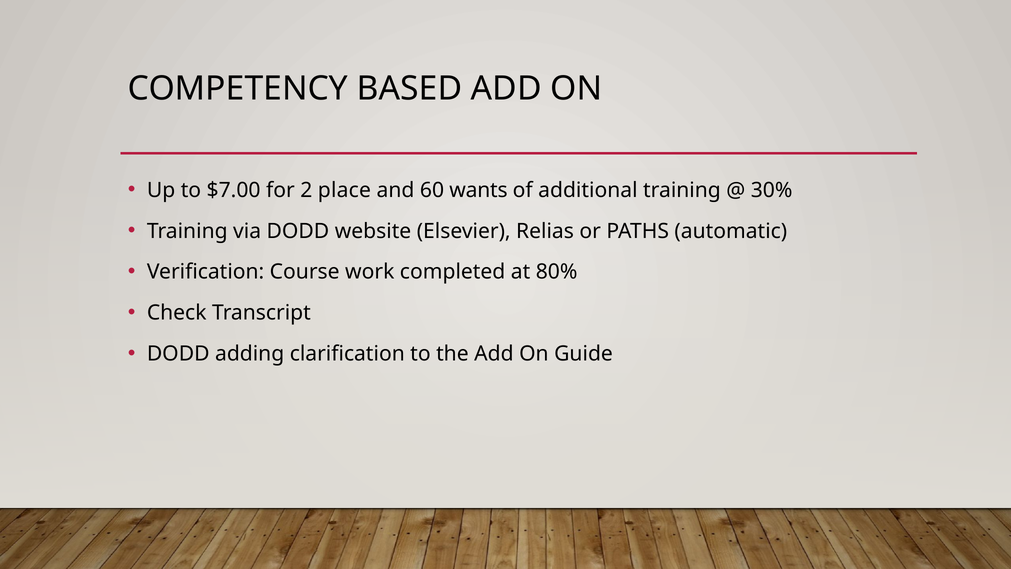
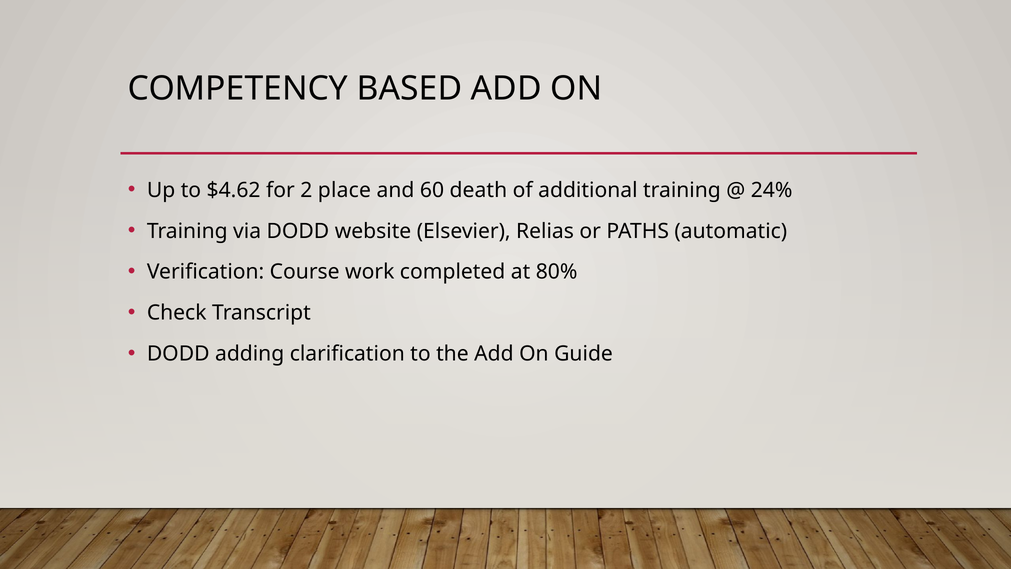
$7.00: $7.00 -> $4.62 (234, 190)
wants: wants -> death (478, 190)
30%: 30% -> 24% (772, 190)
